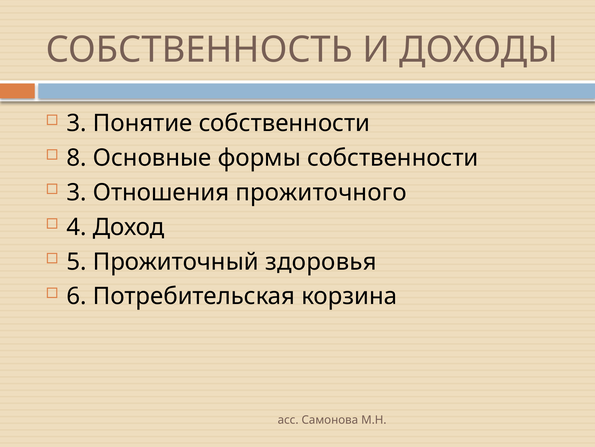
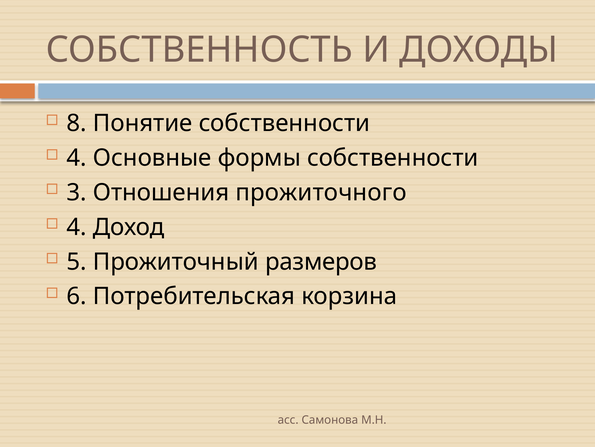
3: 3 -> 8 (77, 123)
8: 8 -> 4 (77, 158)
здоровья: здоровья -> размеров (321, 261)
